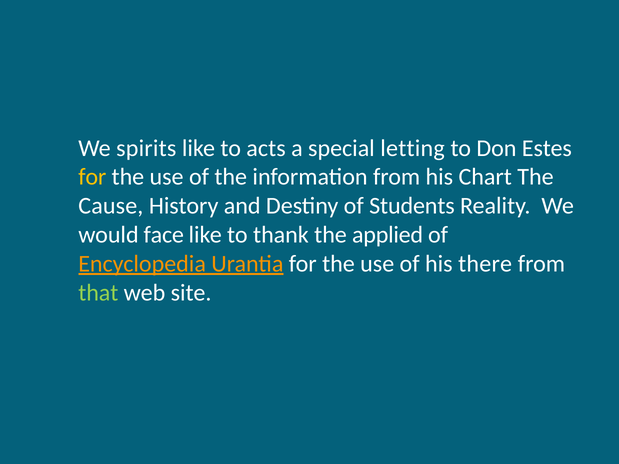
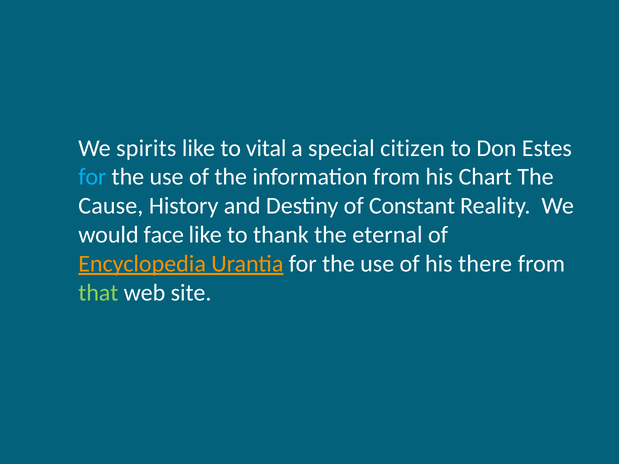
acts: acts -> vital (266, 148)
letting: letting -> citizen (413, 148)
for colour: yellow -> light blue (92, 177)
Students: Students -> Constant (412, 206)
applied: applied -> eternal (387, 235)
